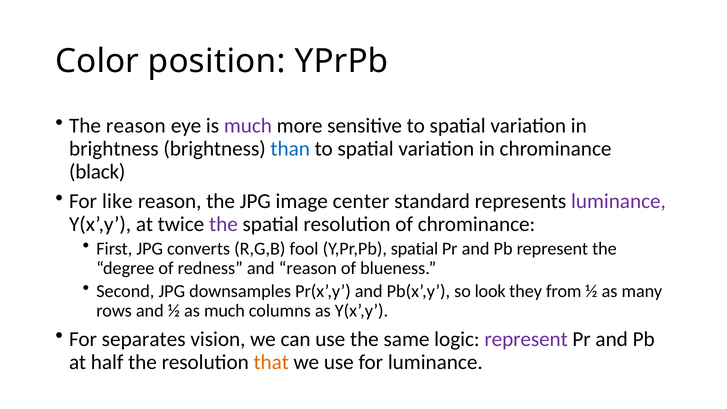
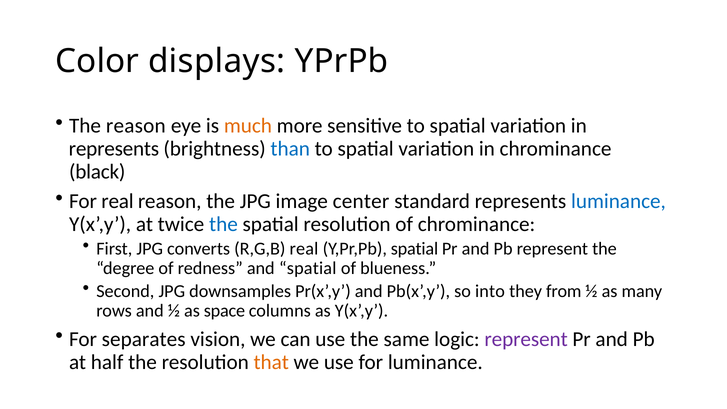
position: position -> displays (217, 61)
much colour: purple -> orange (248, 126)
brightness: brightness -> represents (114, 149)
For like: like -> real (118, 201)
luminance colour: purple -> blue (618, 201)
the colour: purple -> blue (223, 224)
R,G,B fool: fool -> real (304, 248)
and reason: reason -> spatial (308, 268)
look: look -> into (490, 291)
as much: much -> space (224, 311)
